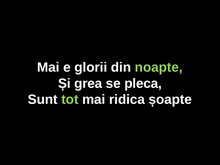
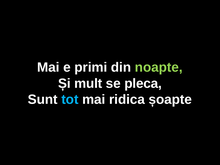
glorii: glorii -> primi (91, 67)
grea: grea -> mult (88, 83)
tot colour: light green -> light blue (70, 100)
